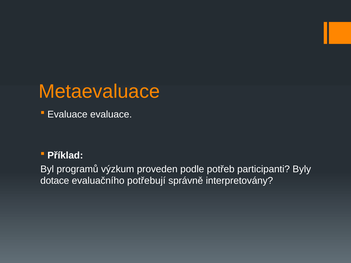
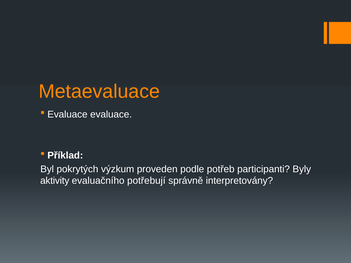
programů: programů -> pokrytých (77, 169)
dotace: dotace -> aktivity (55, 181)
